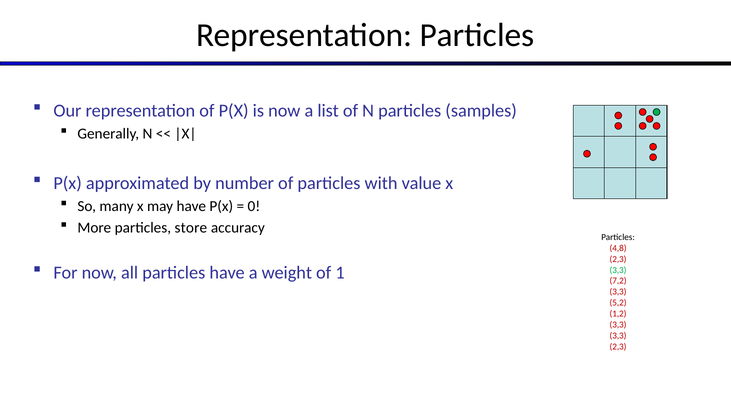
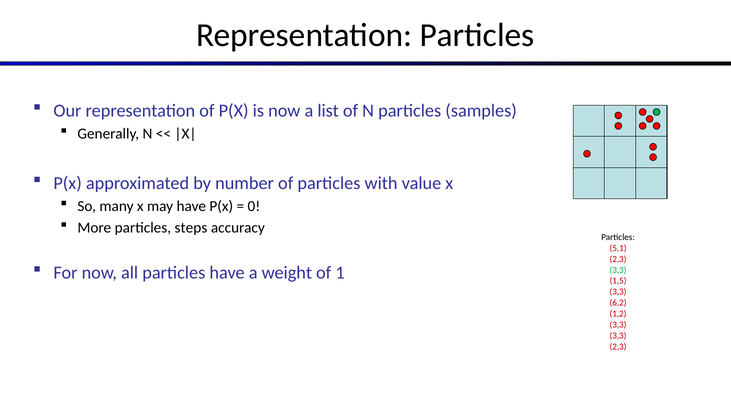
store: store -> steps (191, 228)
4,8: 4,8 -> 5,1 (618, 248)
7,2: 7,2 -> 1,5 (618, 281)
5,2: 5,2 -> 6,2 (618, 303)
